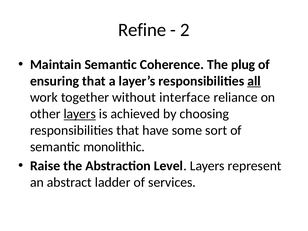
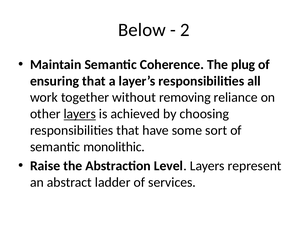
Refine: Refine -> Below (142, 30)
all underline: present -> none (254, 81)
interface: interface -> removing (185, 97)
